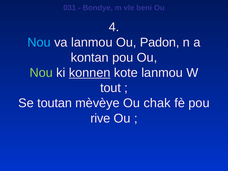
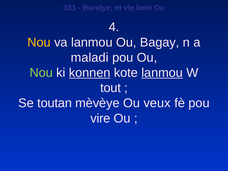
Nou colour: light blue -> yellow (39, 42)
Padon: Padon -> Bagay (160, 42)
kontan: kontan -> maladi (90, 58)
lanmou underline: none -> present (162, 73)
chak: chak -> veux (157, 103)
rive: rive -> vire (100, 118)
